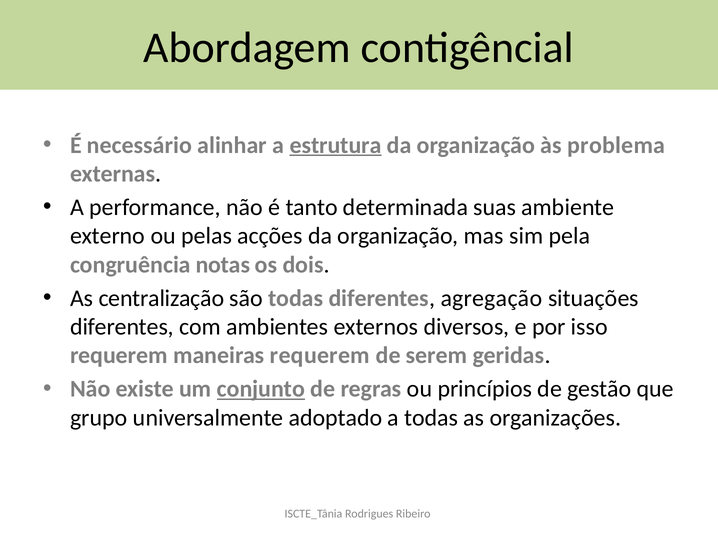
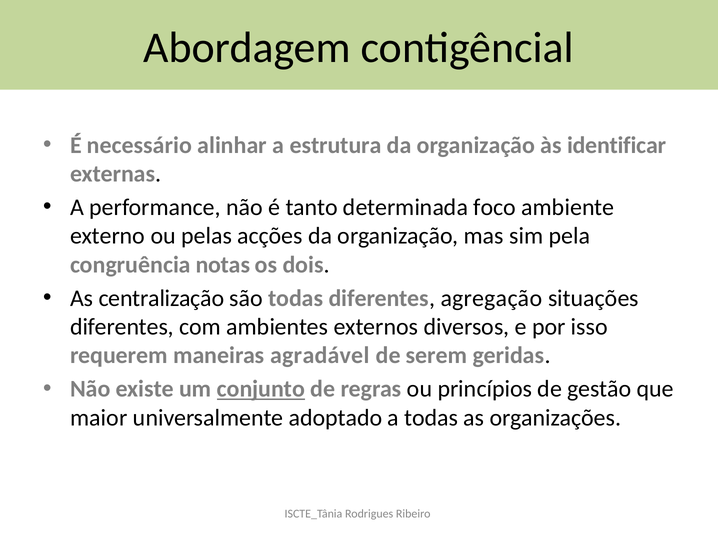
estrutura underline: present -> none (336, 145)
problema: problema -> identificar (617, 145)
suas: suas -> foco (495, 207)
maneiras requerem: requerem -> agradável (320, 356)
grupo: grupo -> maior (99, 418)
